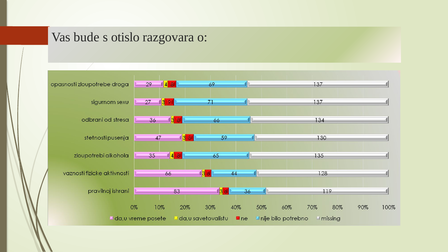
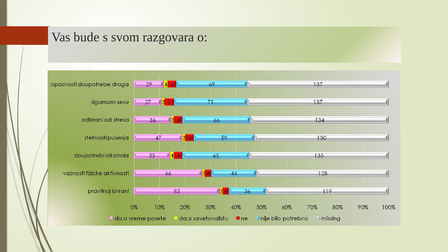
otislo: otislo -> svom (125, 37)
